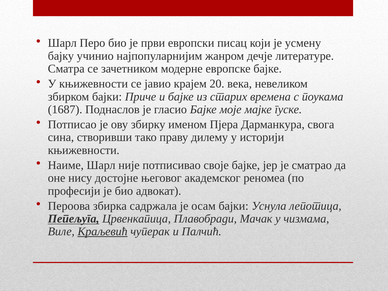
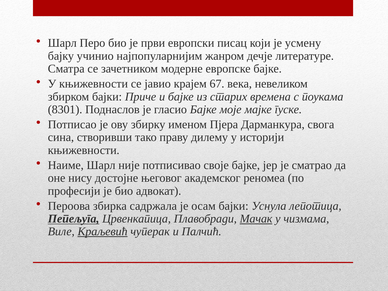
20: 20 -> 67 (217, 84)
1687: 1687 -> 8301 (65, 109)
Мачак underline: none -> present (256, 219)
